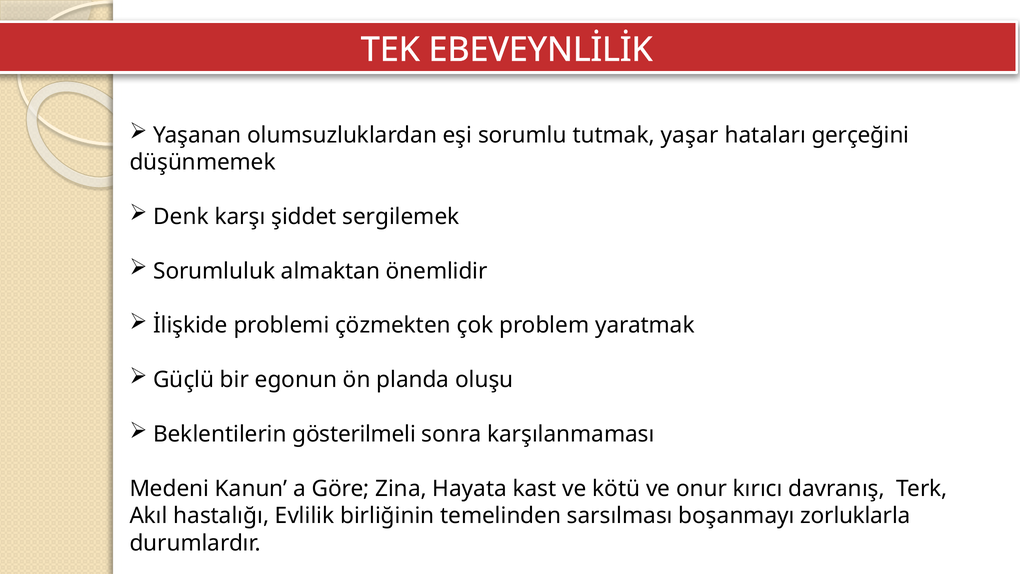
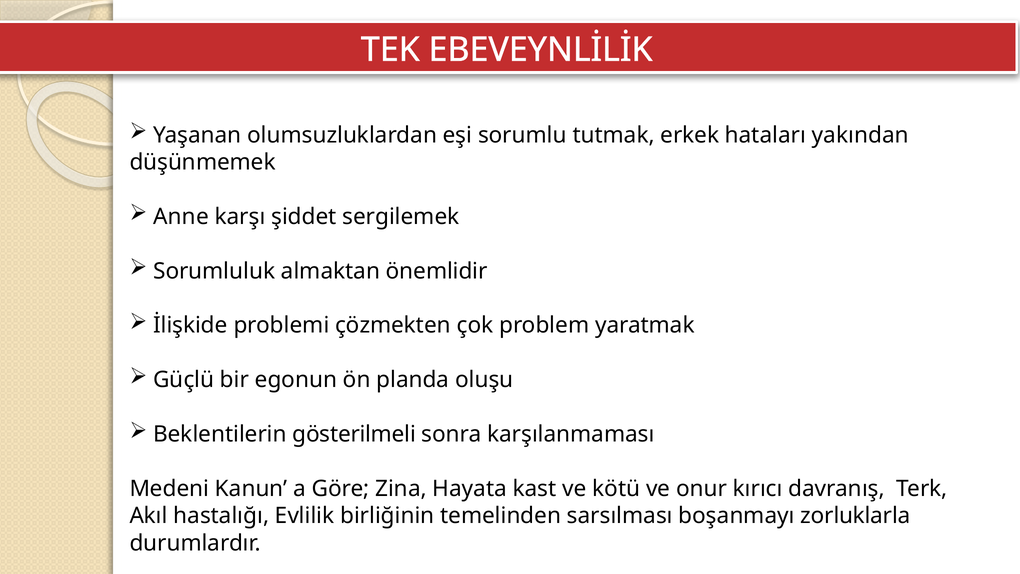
yaşar: yaşar -> erkek (690, 135)
gerçeğini: gerçeğini -> yakından (860, 135)
Denk: Denk -> Anne (181, 217)
